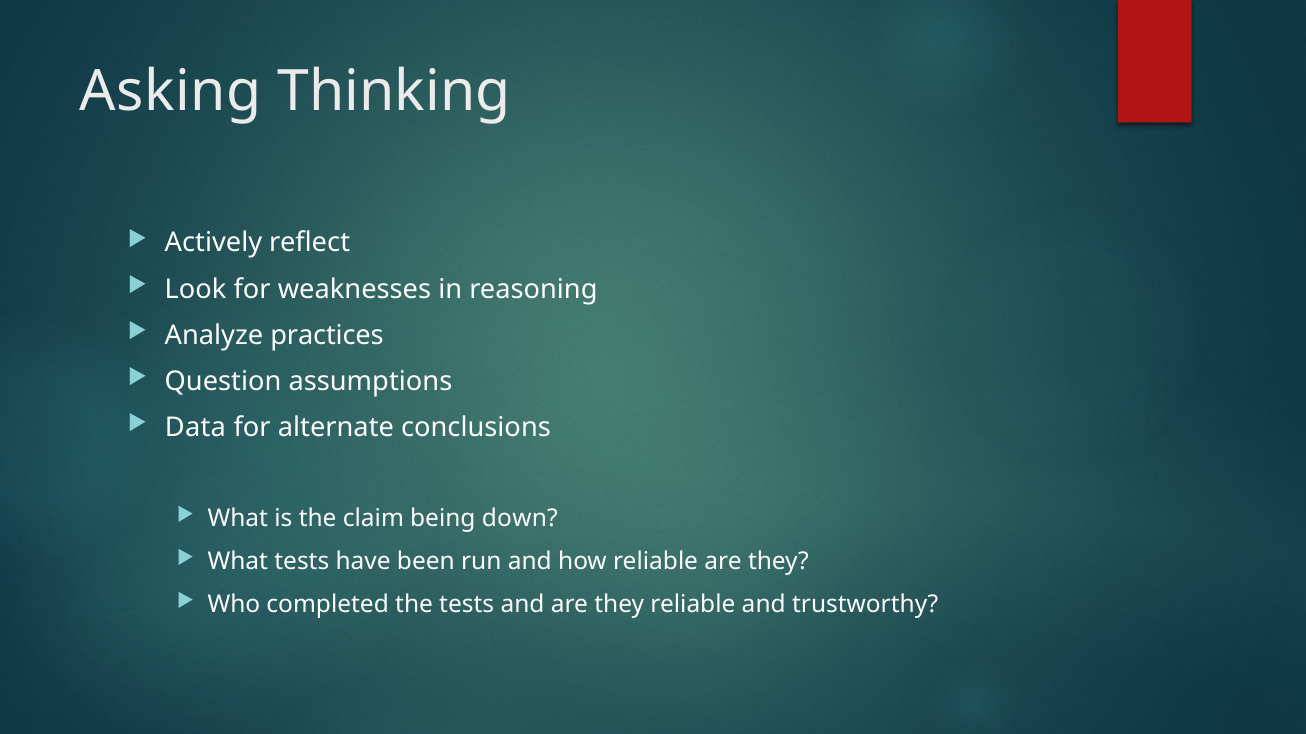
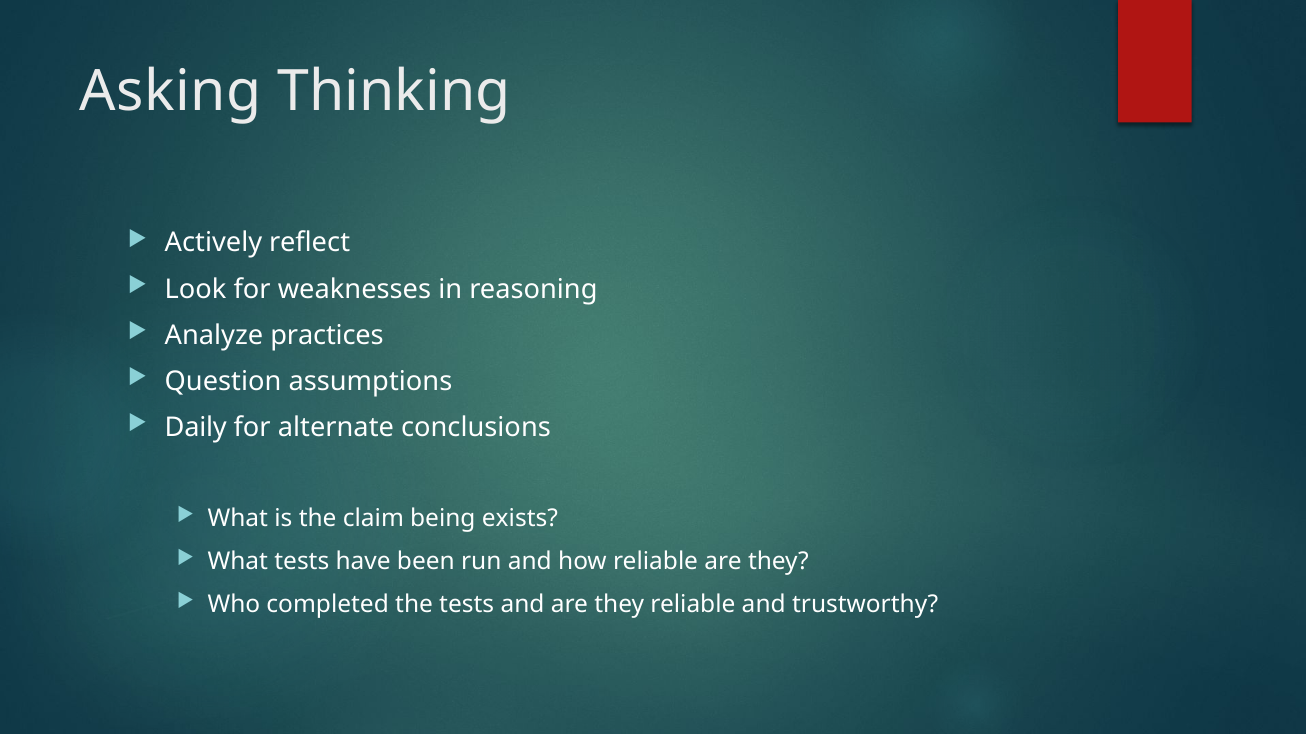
Data: Data -> Daily (196, 428)
down: down -> exists (520, 519)
